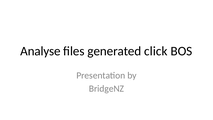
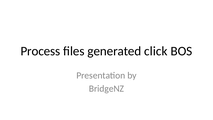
Analyse: Analyse -> Process (40, 51)
